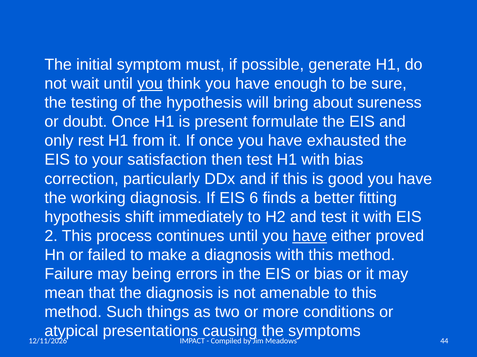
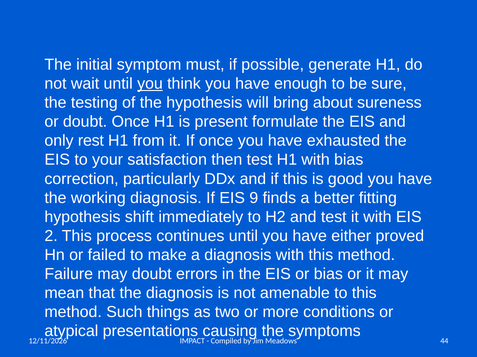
6: 6 -> 9 (254, 198)
have underline: present -> none (310, 236)
may being: being -> doubt (152, 275)
